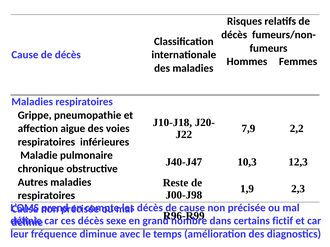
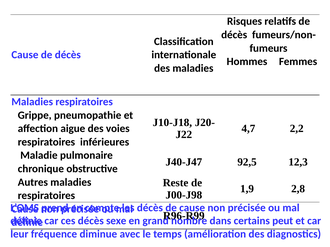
7,9: 7,9 -> 4,7 (248, 129)
10,3: 10,3 -> 92,5 (247, 162)
2,3: 2,3 -> 2,8 (298, 189)
fictif: fictif -> peut (283, 221)
